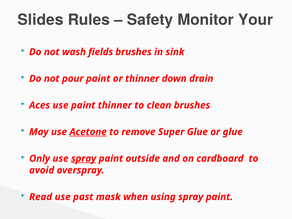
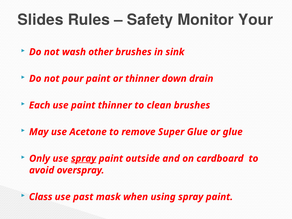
fields: fields -> other (101, 52)
Aces: Aces -> Each (40, 105)
Acetone underline: present -> none (88, 132)
Read: Read -> Class (41, 197)
